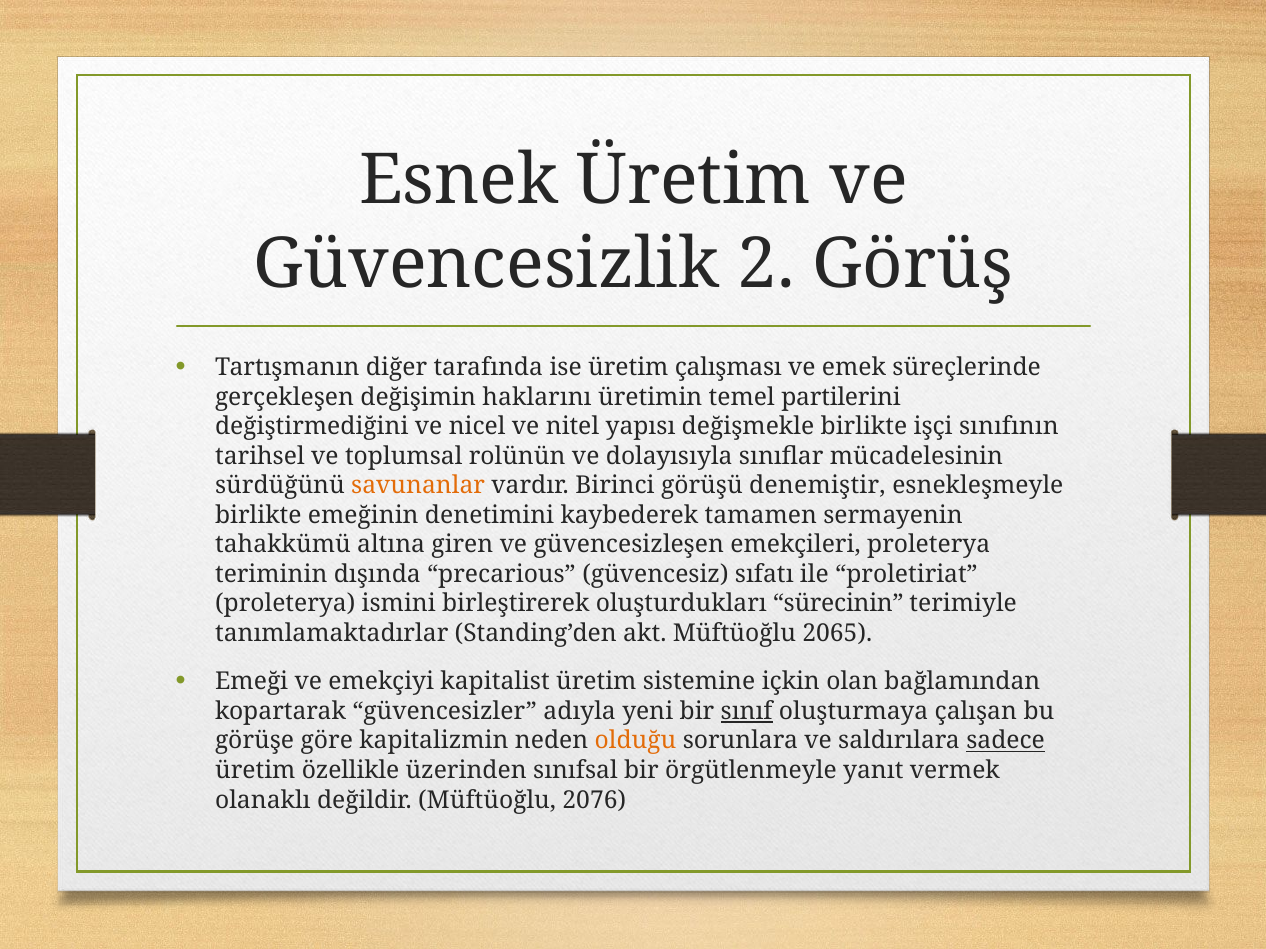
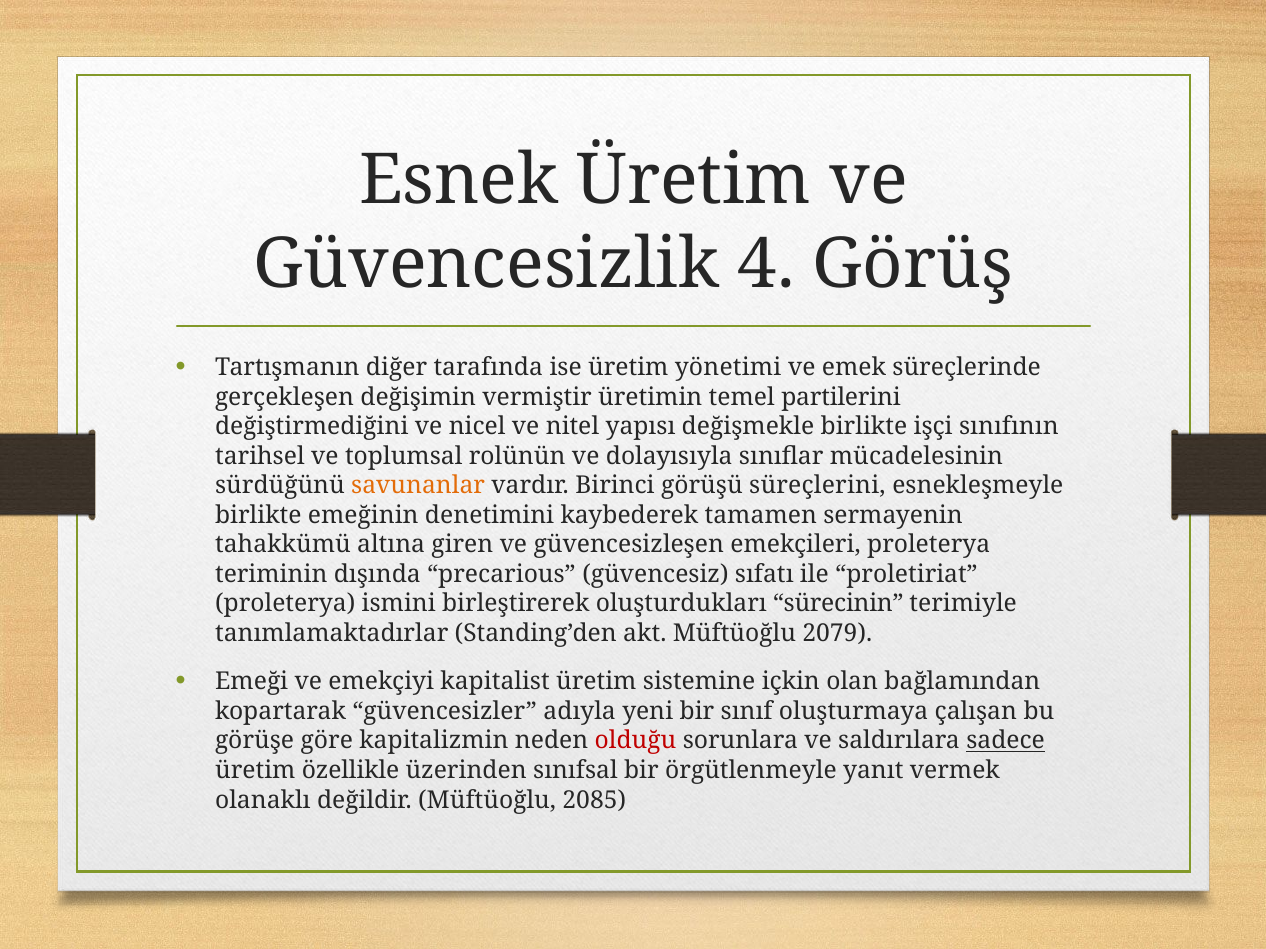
2: 2 -> 4 (766, 264)
çalışması: çalışması -> yönetimi (728, 368)
haklarını: haklarını -> vermiştir (537, 397)
denemiştir: denemiştir -> süreçlerini (817, 486)
2065: 2065 -> 2079 (837, 634)
sınıf underline: present -> none (747, 712)
olduğu colour: orange -> red (635, 741)
2076: 2076 -> 2085 (594, 800)
